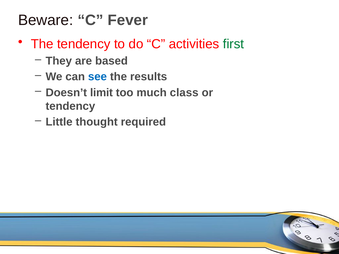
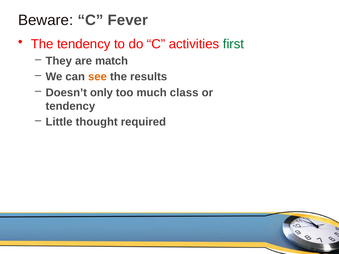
based: based -> match (112, 61)
see colour: blue -> orange (97, 77)
limit: limit -> only (101, 93)
